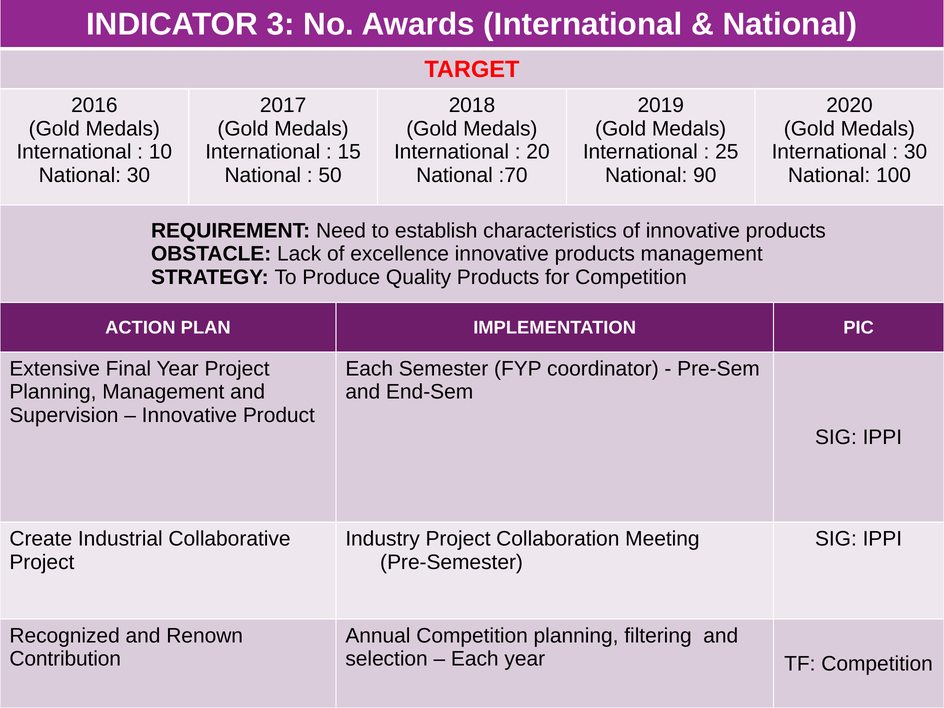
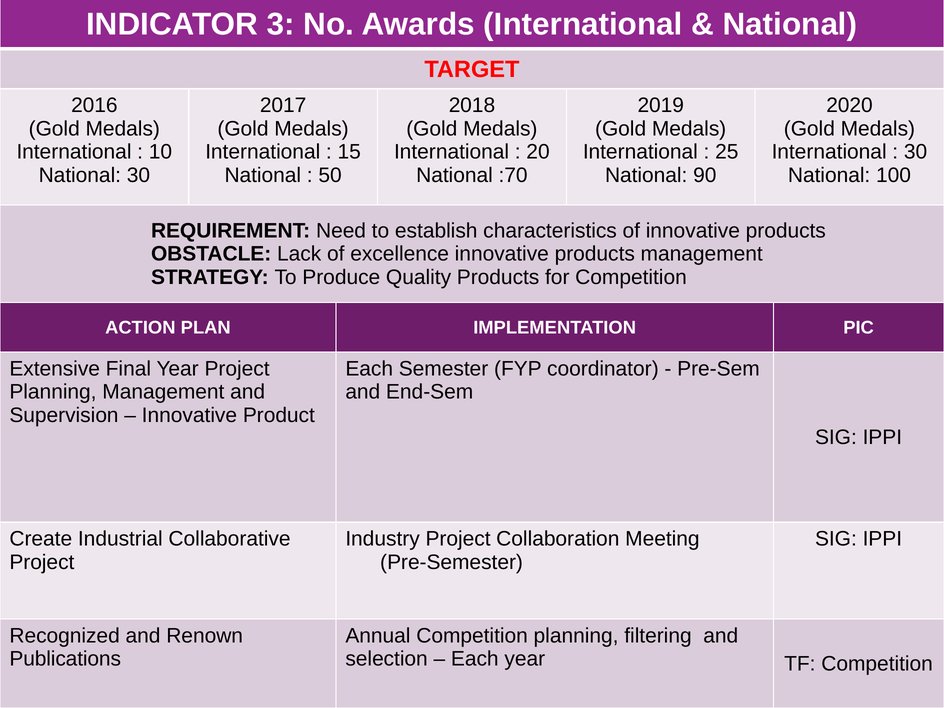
Contribution: Contribution -> Publications (65, 659)
